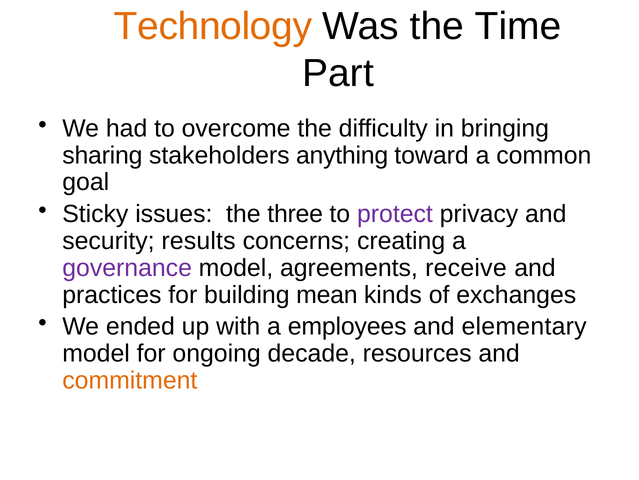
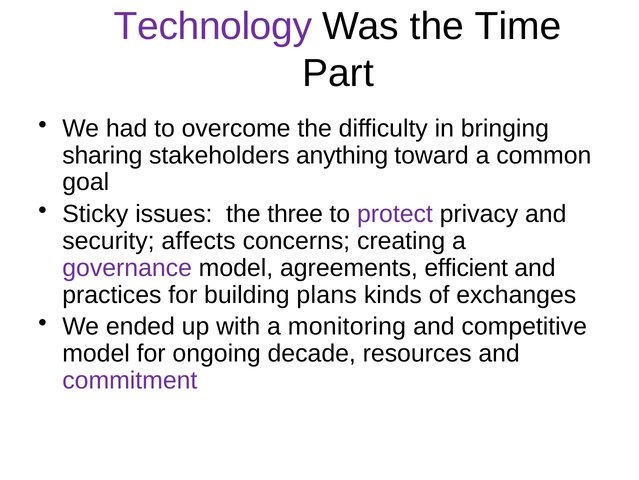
Technology colour: orange -> purple (213, 26)
results: results -> affects (198, 241)
receive: receive -> efficient (466, 267)
mean: mean -> plans (327, 294)
employees: employees -> monitoring (347, 326)
elementary: elementary -> competitive (524, 326)
commitment colour: orange -> purple (130, 380)
